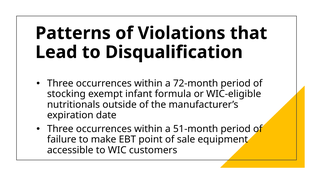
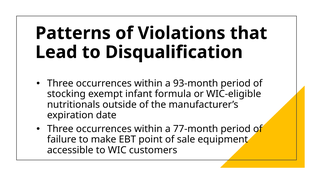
72-month: 72-month -> 93-month (196, 84)
51-month: 51-month -> 77-month (196, 129)
